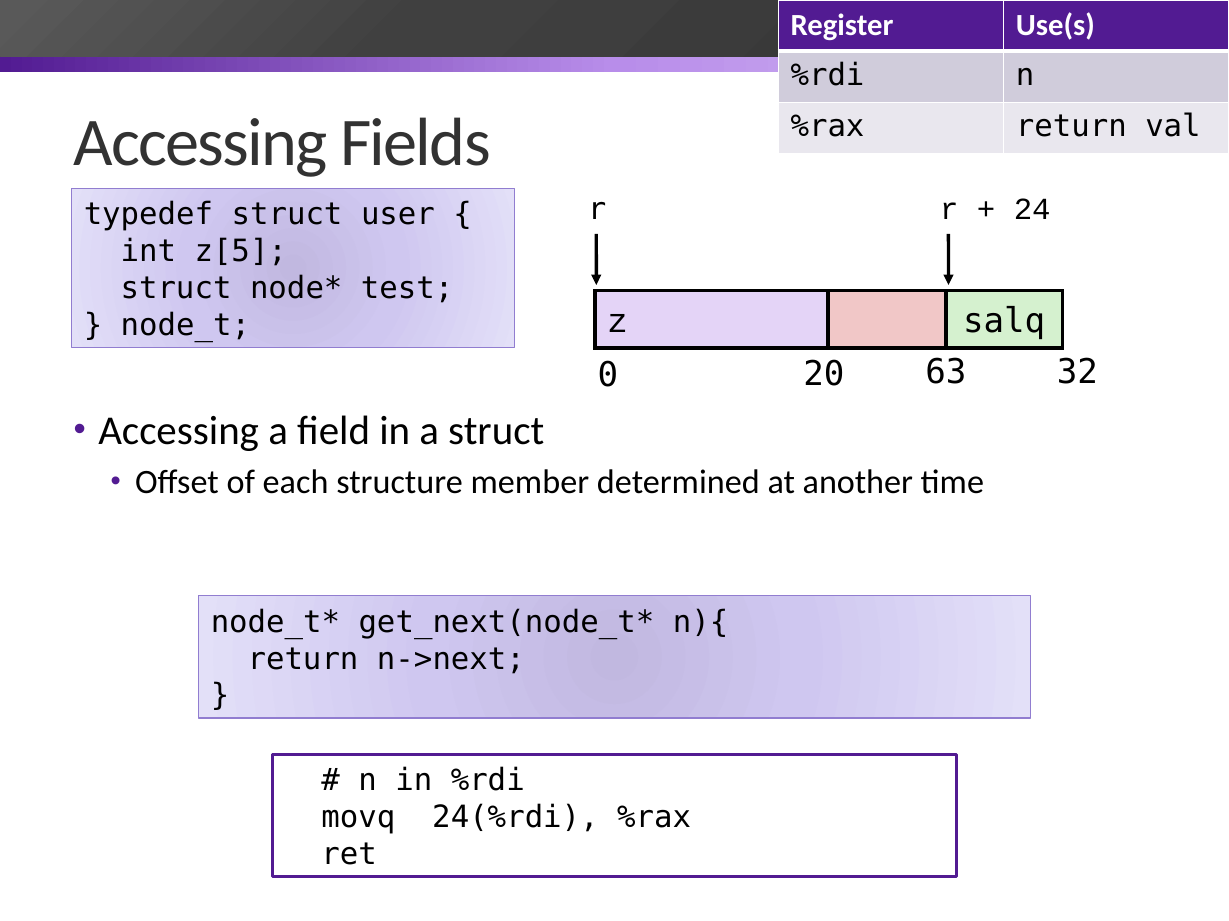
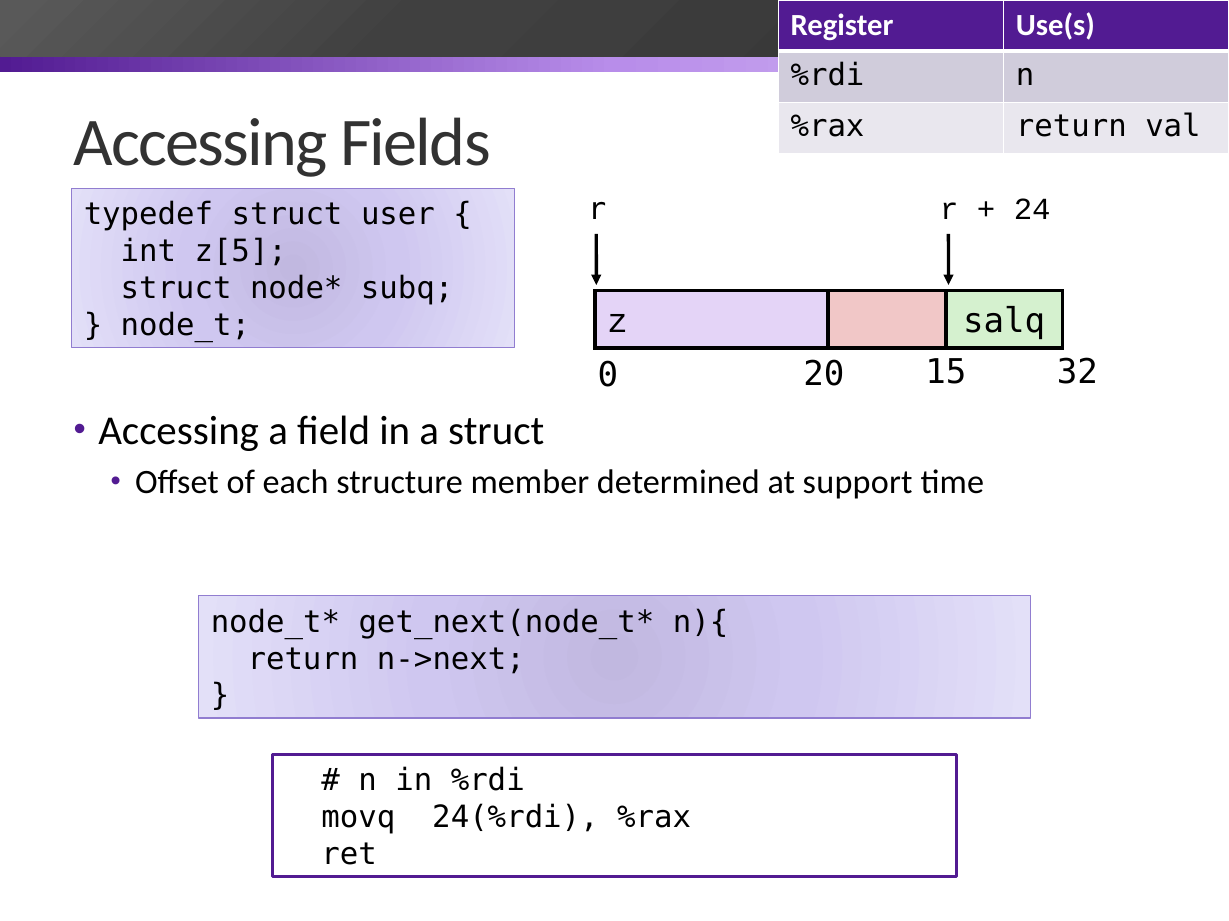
test: test -> subq (407, 289)
63: 63 -> 15 (946, 373)
another: another -> support (858, 483)
